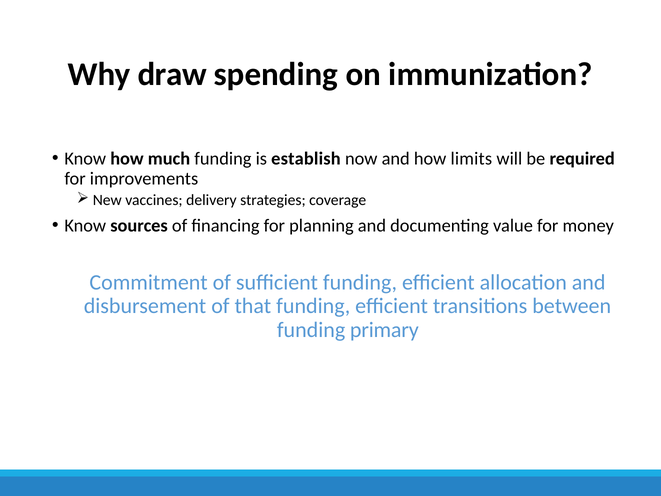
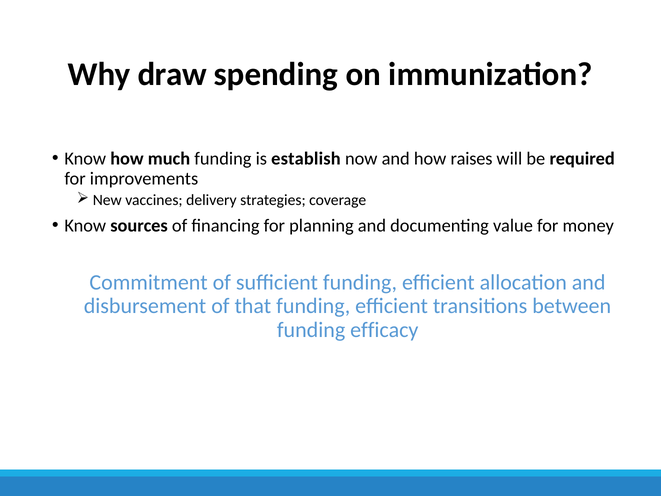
limits: limits -> raises (471, 159)
primary: primary -> efficacy (384, 330)
